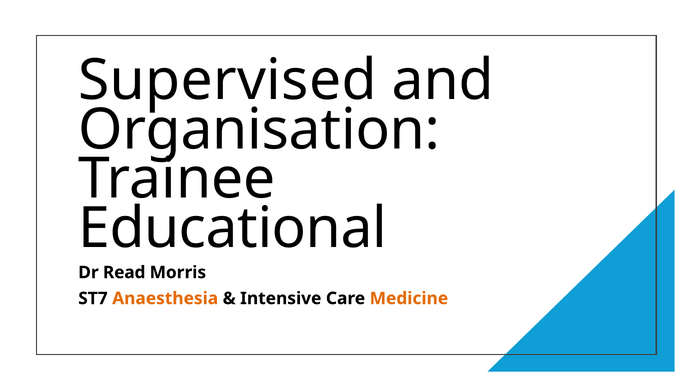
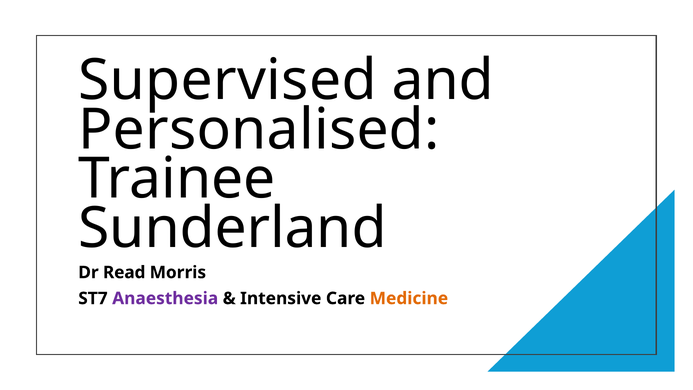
Organisation: Organisation -> Personalised (259, 130)
Educational: Educational -> Sunderland (232, 228)
Anaesthesia colour: orange -> purple (165, 298)
